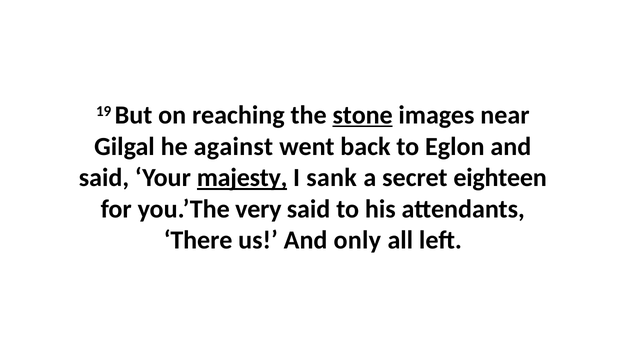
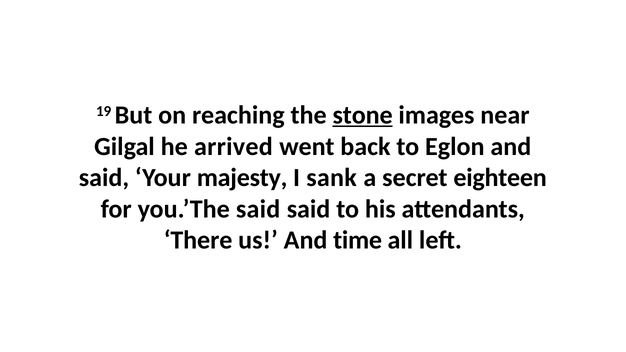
against: against -> arrived (233, 147)
majesty underline: present -> none (242, 178)
you.’The very: very -> said (258, 209)
only: only -> time (358, 240)
